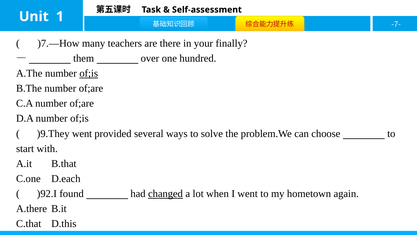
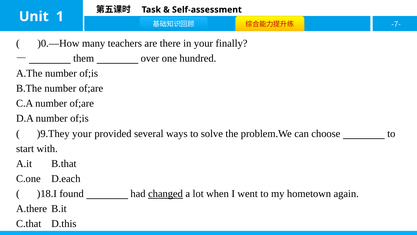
)7.—How: )7.—How -> )0.—How (58, 43)
of;is underline: present -> none (89, 73)
)9.They went: went -> your (82, 133)
)92.I: )92.I -> )18.I (47, 193)
